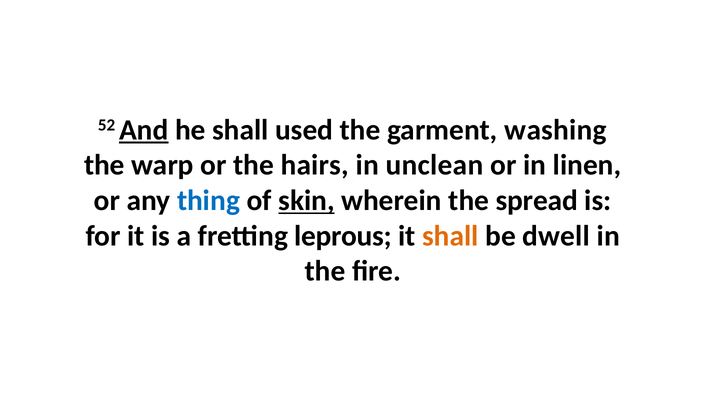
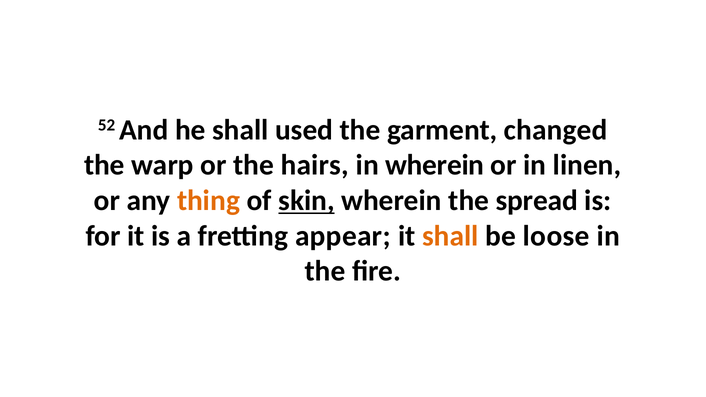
And underline: present -> none (144, 130)
washing: washing -> changed (556, 130)
in unclean: unclean -> wherein (435, 165)
thing colour: blue -> orange (208, 201)
leprous: leprous -> appear (343, 236)
dwell: dwell -> loose (556, 236)
